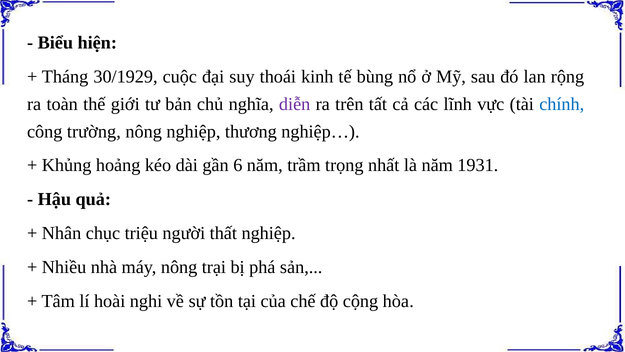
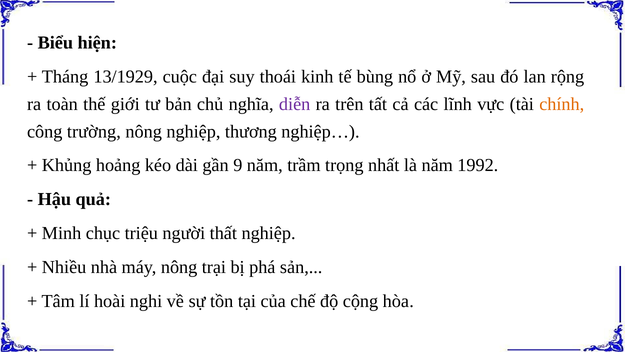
30/1929: 30/1929 -> 13/1929 (126, 77)
chính colour: blue -> orange (562, 104)
6: 6 -> 9 (238, 165)
1931: 1931 -> 1992 (478, 165)
Nhân: Nhân -> Minh (62, 233)
